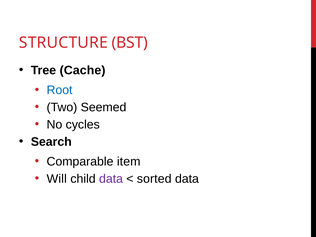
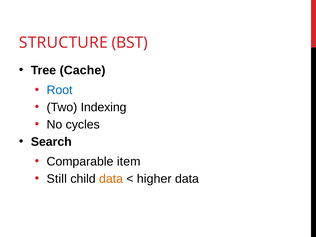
Seemed: Seemed -> Indexing (104, 107)
Will: Will -> Still (57, 179)
data colour: purple -> orange (111, 179)
sorted: sorted -> higher (154, 179)
